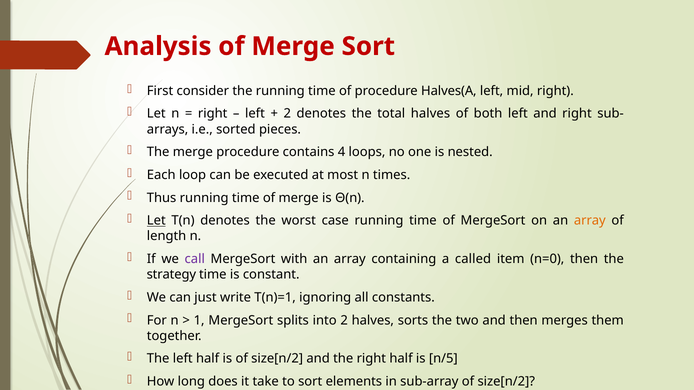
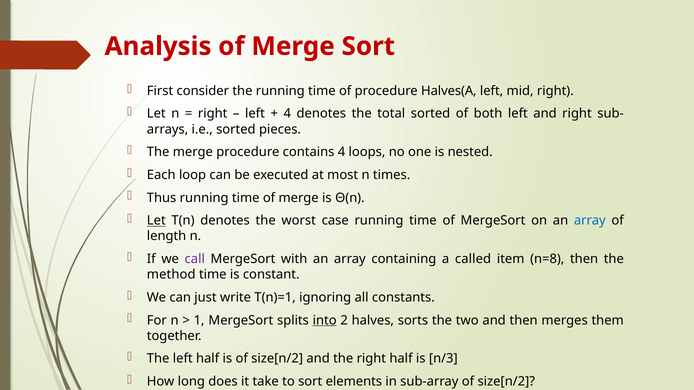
2: 2 -> 4 (287, 114)
total halves: halves -> sorted (431, 114)
array colour: orange -> blue (590, 221)
n=0: n=0 -> n=8 (547, 259)
strategy: strategy -> method (171, 275)
into underline: none -> present (325, 321)
n/5: n/5 -> n/3 (443, 359)
